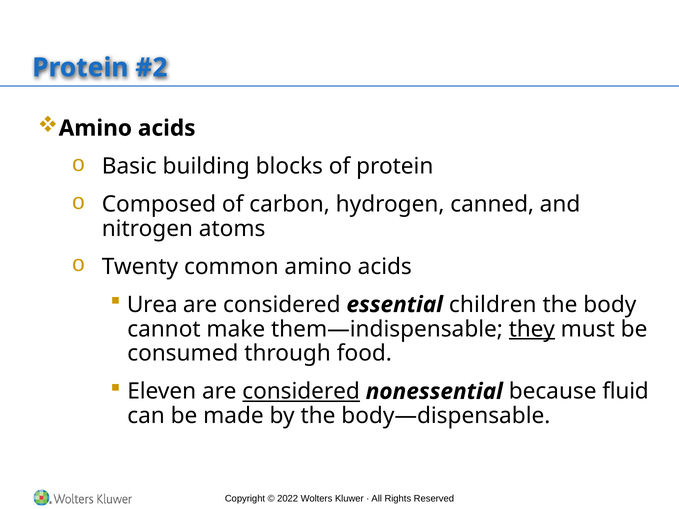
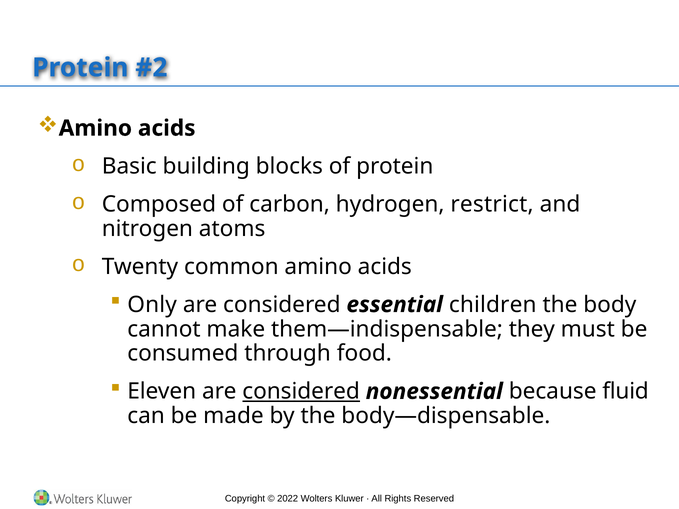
canned: canned -> restrict (492, 204)
Urea: Urea -> Only (152, 305)
they underline: present -> none (532, 329)
